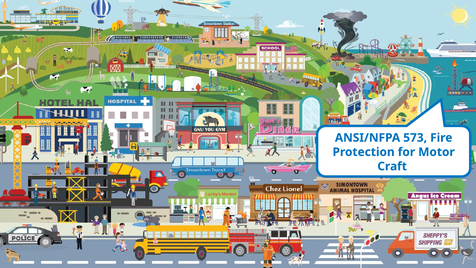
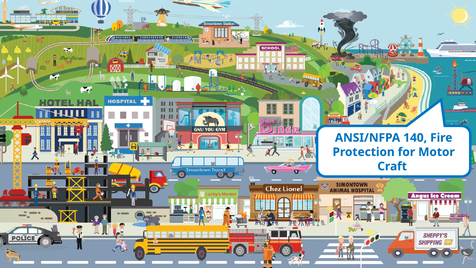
573: 573 -> 140 (415, 138)
